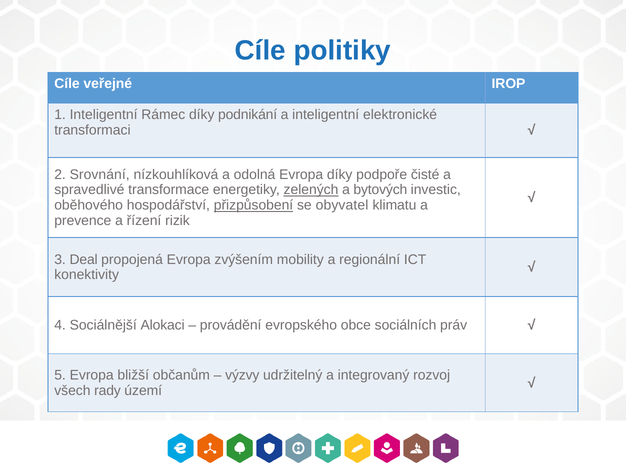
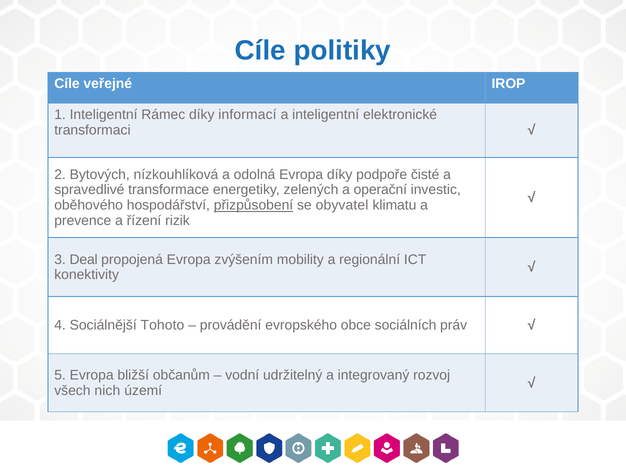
podnikání: podnikání -> informací (247, 115)
Srovnání: Srovnání -> Bytových (100, 174)
zelených underline: present -> none (311, 190)
bytových: bytových -> operační (380, 190)
Alokaci: Alokaci -> Tohoto (162, 325)
výzvy: výzvy -> vodní (242, 375)
rady: rady -> nich (107, 390)
